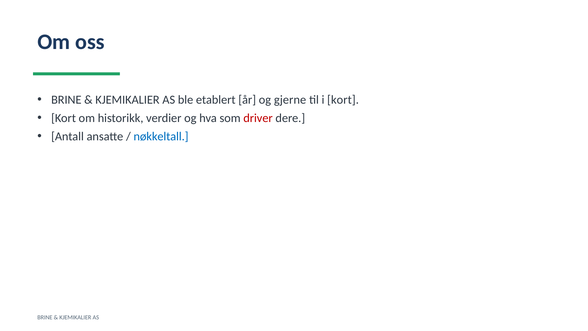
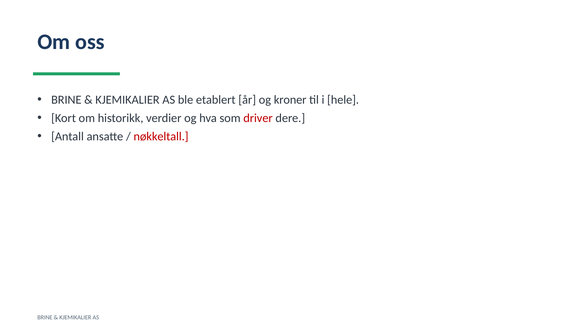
gjerne: gjerne -> kroner (290, 100)
i kort: kort -> hele (343, 100)
nøkkeltall colour: blue -> red (161, 136)
